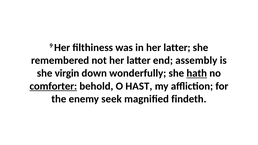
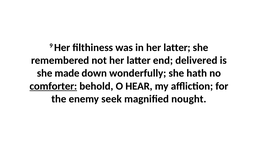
assembly: assembly -> delivered (196, 60)
virgin: virgin -> made (67, 73)
hath underline: present -> none (197, 73)
HAST: HAST -> HEAR (139, 86)
findeth: findeth -> nought (189, 99)
